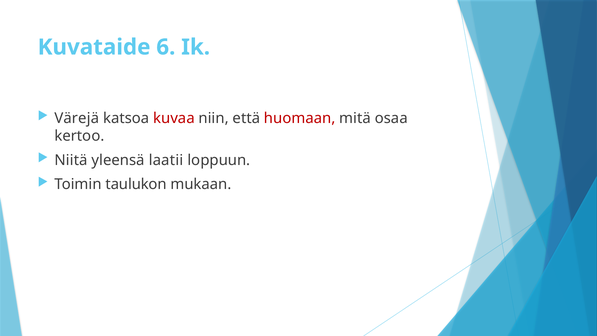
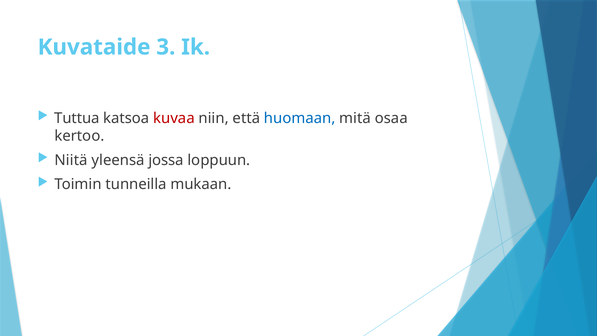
6: 6 -> 3 (166, 47)
Värejä: Värejä -> Tuttua (77, 118)
huomaan colour: red -> blue (300, 118)
laatii: laatii -> jossa (166, 160)
taulukon: taulukon -> tunneilla (136, 184)
